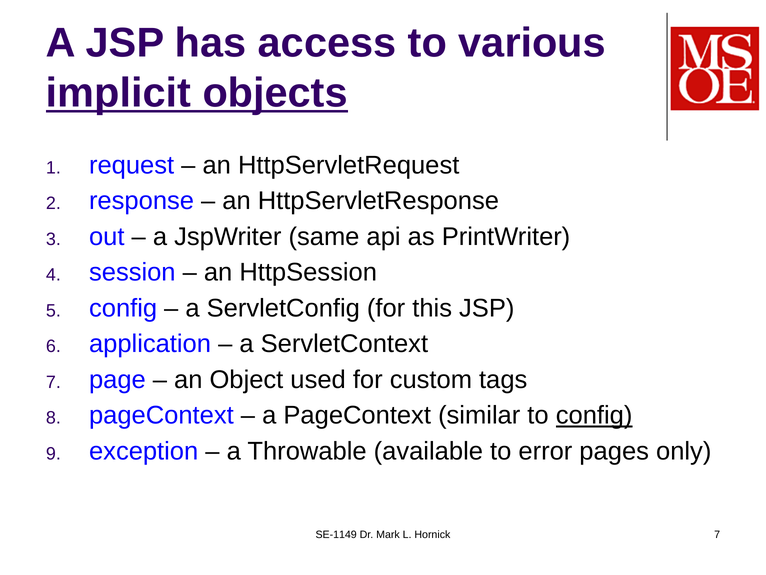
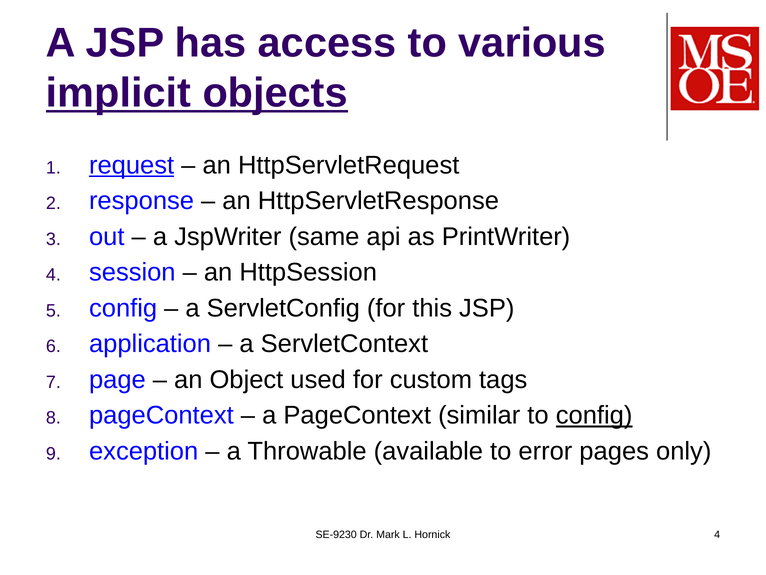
request underline: none -> present (132, 165)
SE-1149: SE-1149 -> SE-9230 (336, 534)
Hornick 7: 7 -> 4 (717, 534)
